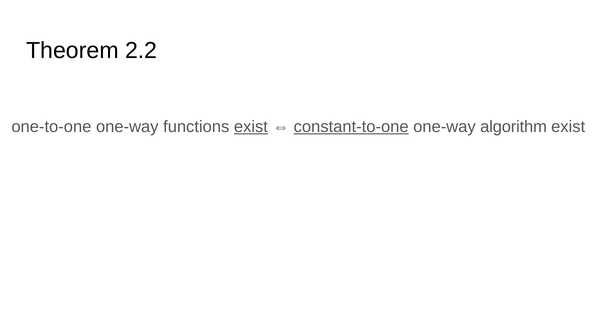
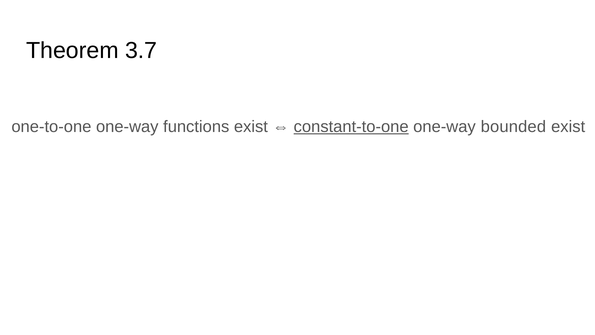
2.2: 2.2 -> 3.7 (141, 50)
exist underline: present -> none (251, 126)
algorithm: algorithm -> bounded (513, 126)
